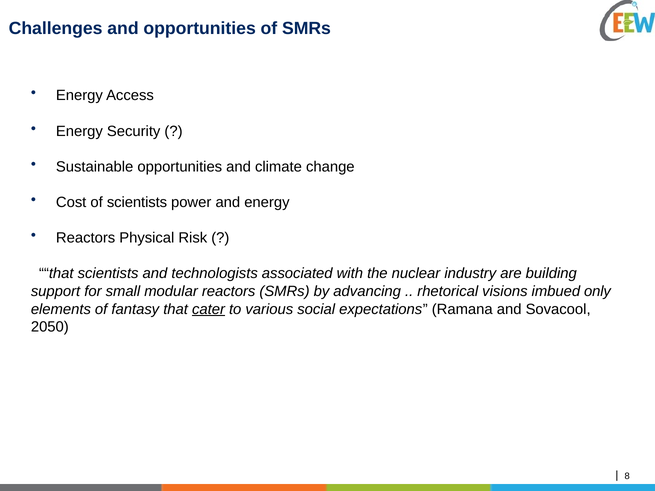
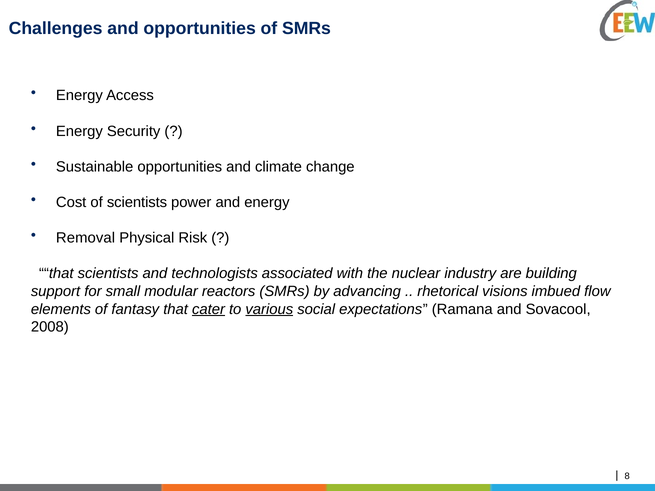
Reactors: Reactors -> Removal (86, 238)
only: only -> flow (597, 292)
various underline: none -> present (269, 309)
2050: 2050 -> 2008 (50, 327)
